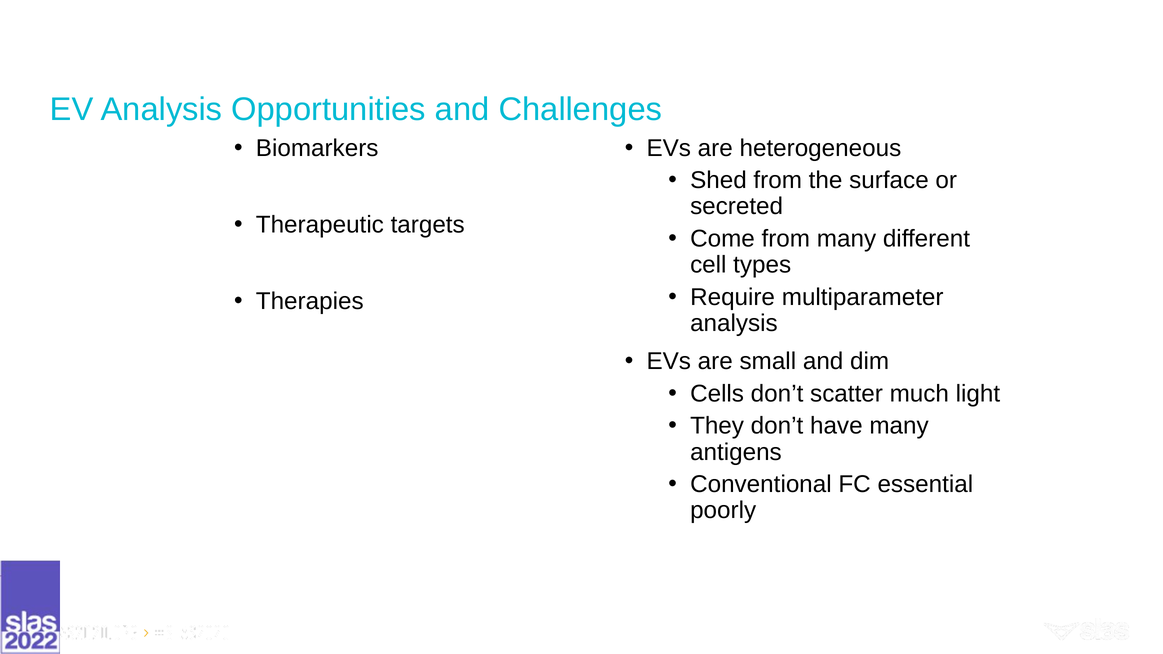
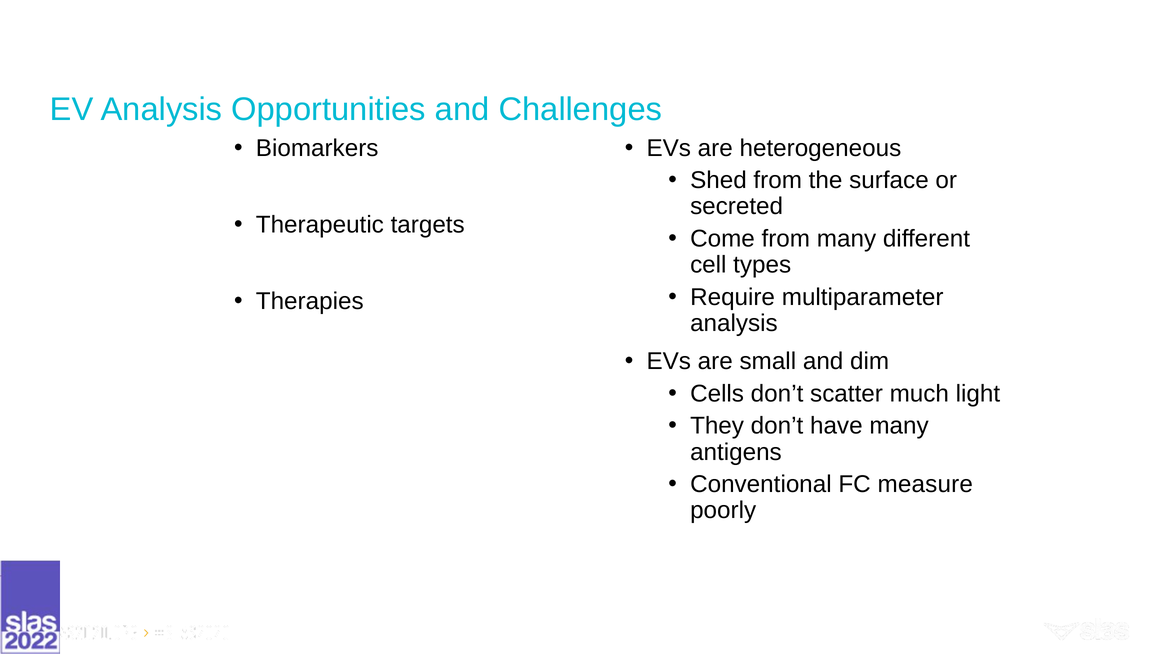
essential: essential -> measure (925, 484)
